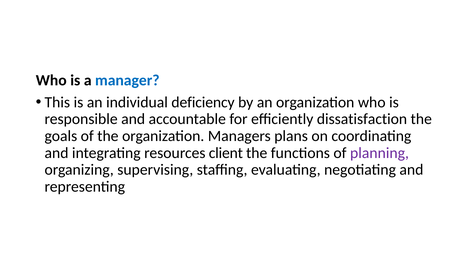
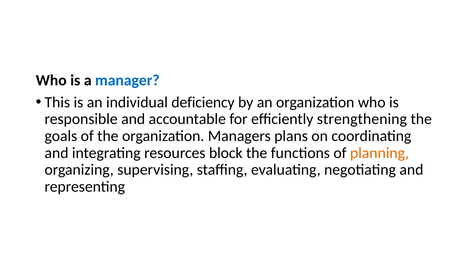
dissatisfaction: dissatisfaction -> strengthening (362, 119)
client: client -> block (226, 153)
planning colour: purple -> orange (379, 153)
